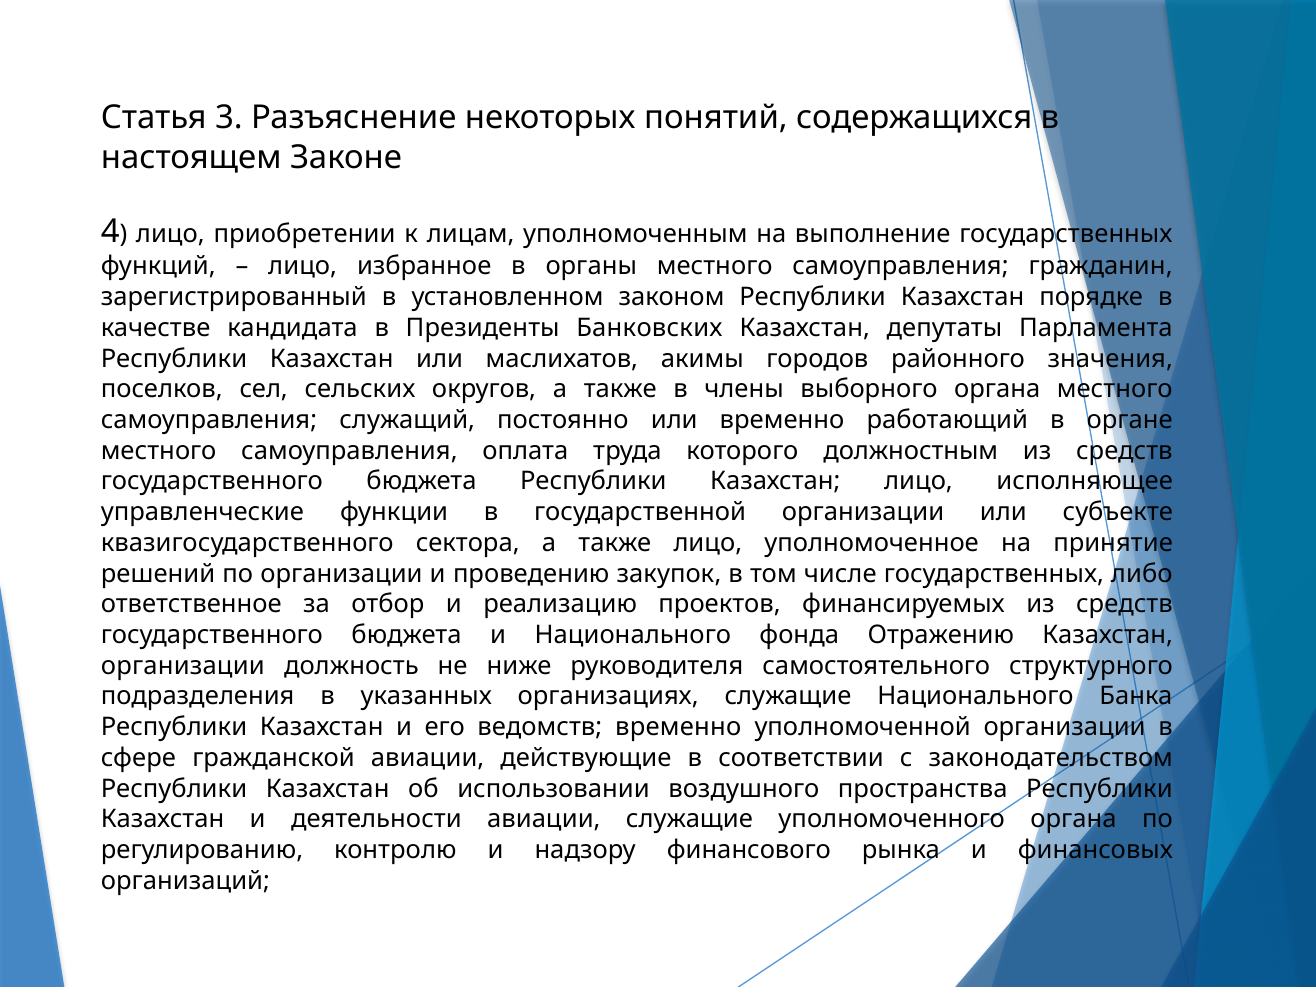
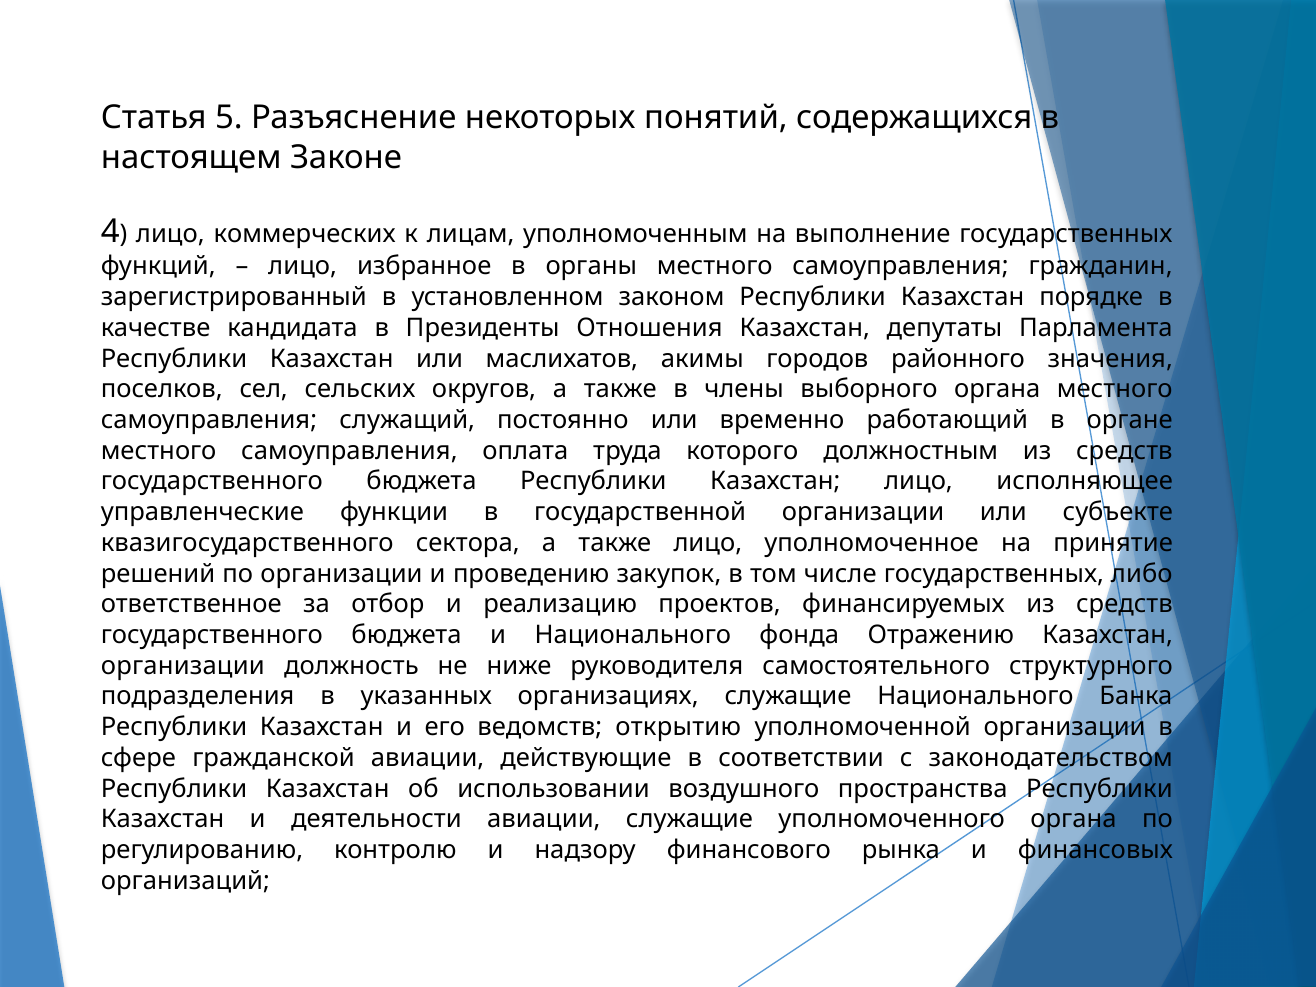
3: 3 -> 5 (229, 118)
приобретении: приобретении -> коммерческих (305, 234)
Банковских: Банковских -> Отношения (649, 328)
ведомств временно: временно -> открытию (678, 727)
